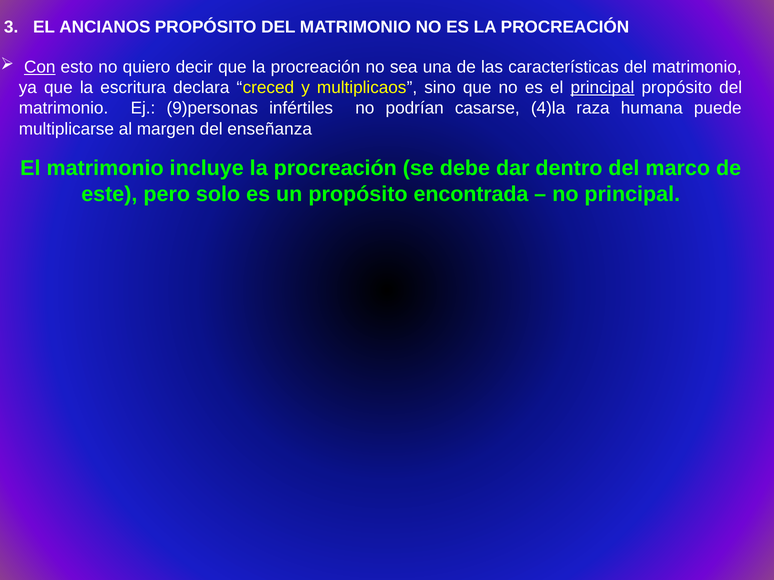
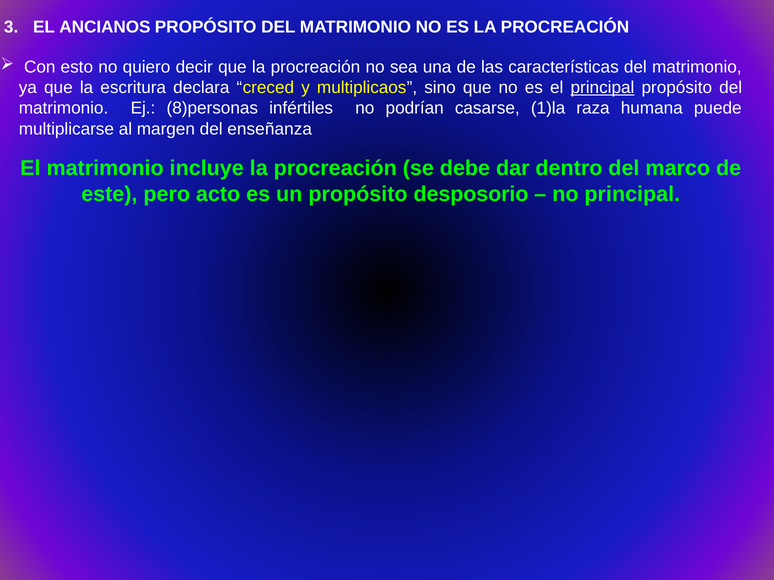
Con underline: present -> none (40, 67)
9)personas: 9)personas -> 8)personas (212, 108)
4)la: 4)la -> 1)la (548, 108)
solo: solo -> acto (218, 194)
encontrada: encontrada -> desposorio (471, 194)
